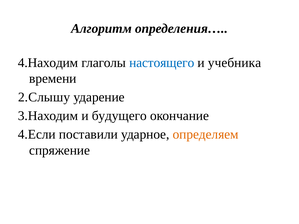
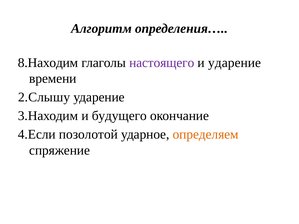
4.Находим: 4.Находим -> 8.Находим (48, 63)
настоящего colour: blue -> purple (162, 63)
и учебника: учебника -> ударение (235, 63)
поставили: поставили -> позолотой (88, 135)
